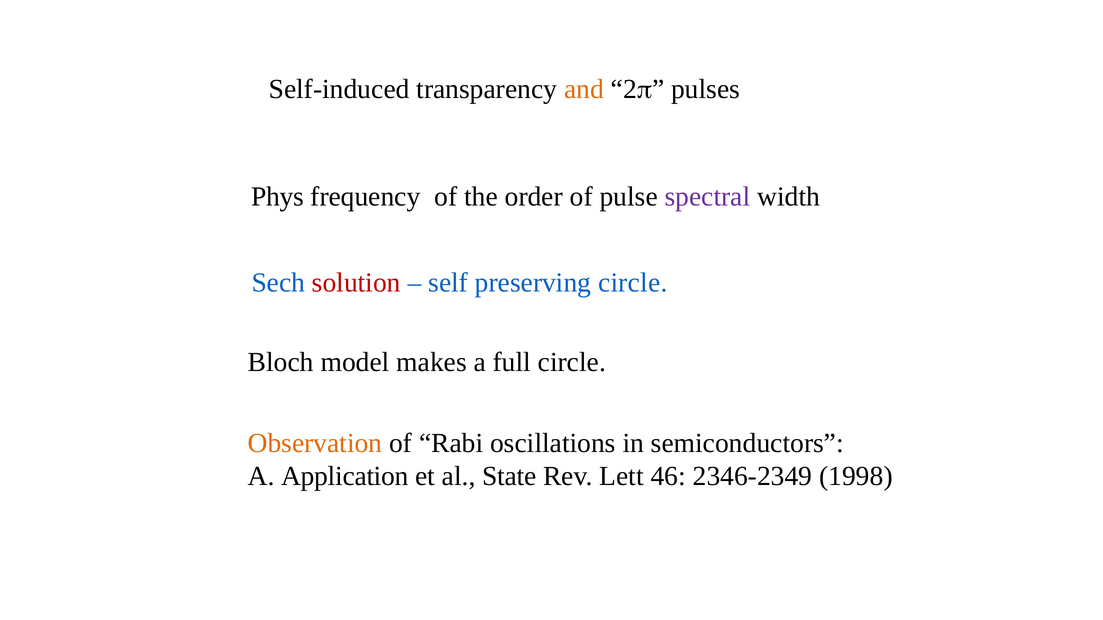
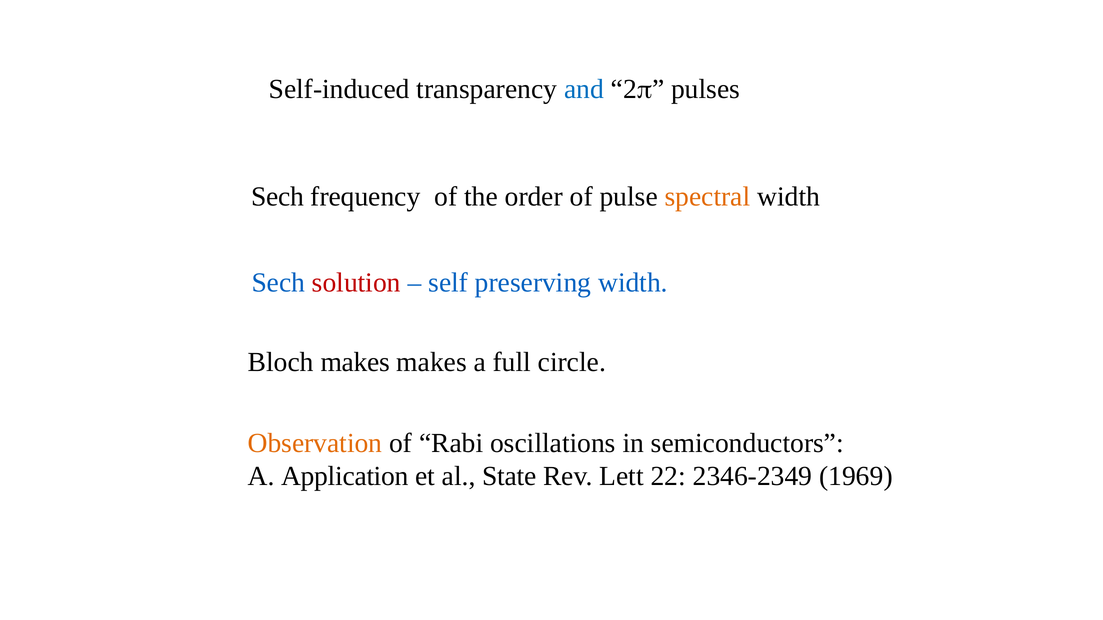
and colour: orange -> blue (584, 89)
Phys: Phys -> Sech (278, 197)
spectral colour: purple -> orange (707, 197)
preserving circle: circle -> width (633, 283)
Bloch model: model -> makes (355, 362)
46: 46 -> 22 (668, 476)
1998: 1998 -> 1969 (856, 476)
